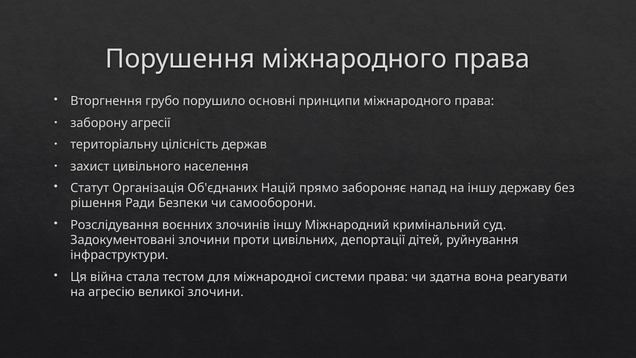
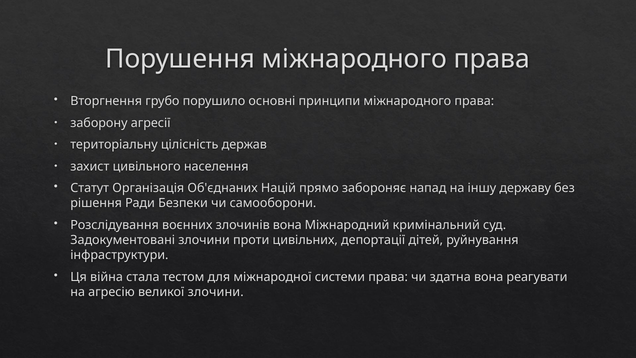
злочинів іншу: іншу -> вона (287, 225)
